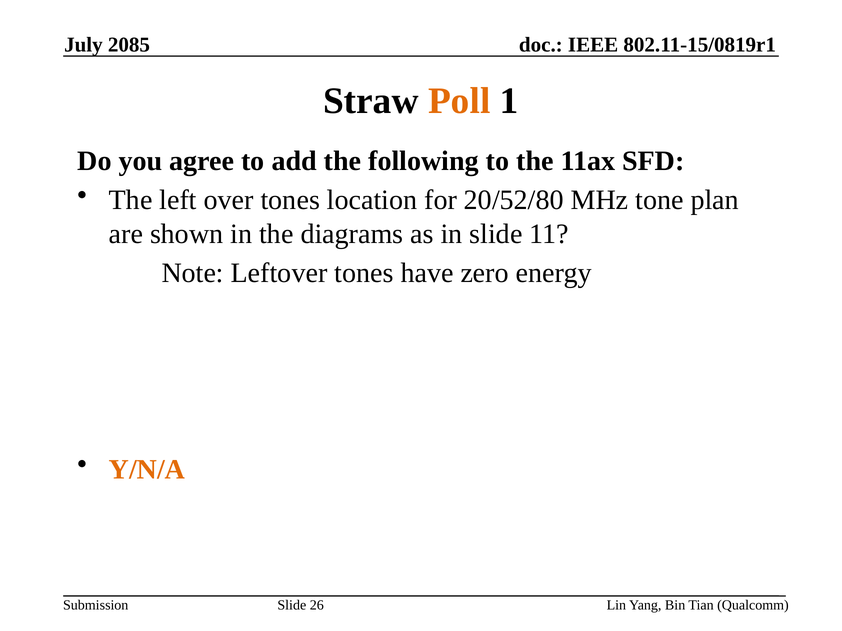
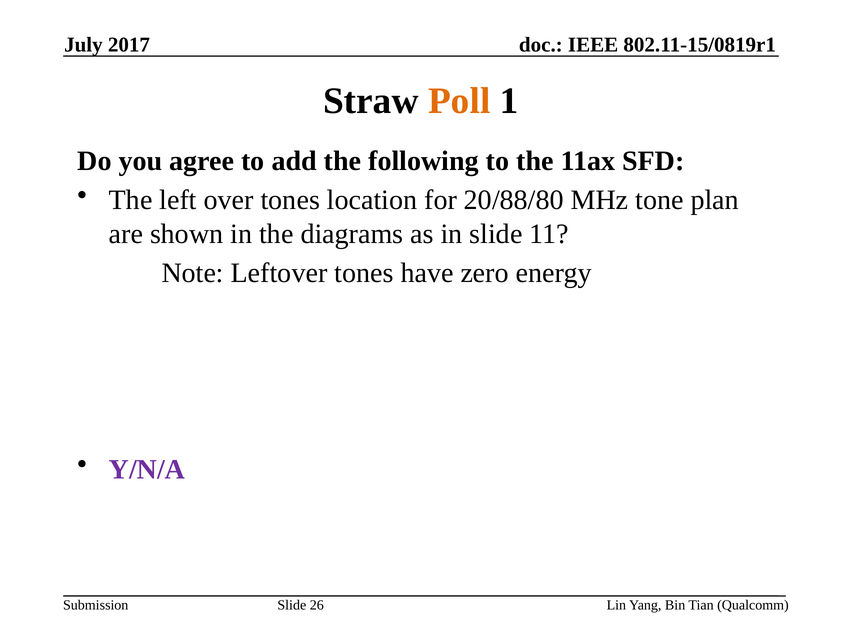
2085: 2085 -> 2017 (129, 45)
20/52/80: 20/52/80 -> 20/88/80 (514, 200)
Y/N/A colour: orange -> purple (147, 470)
